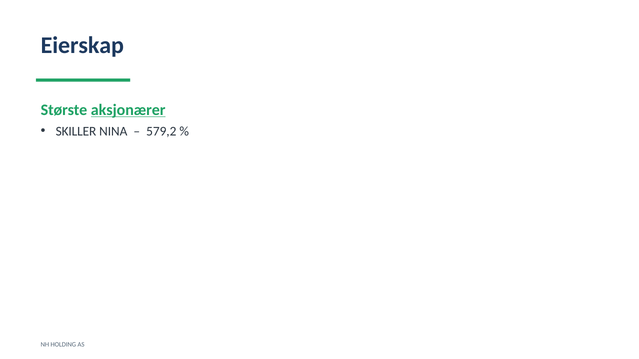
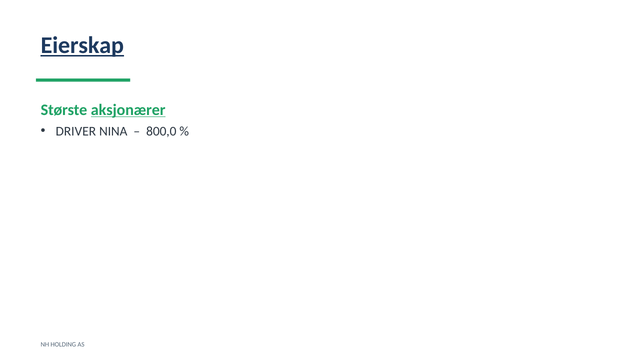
Eierskap underline: none -> present (82, 46)
SKILLER: SKILLER -> DRIVER (76, 131)
579,2: 579,2 -> 800,0 (161, 131)
